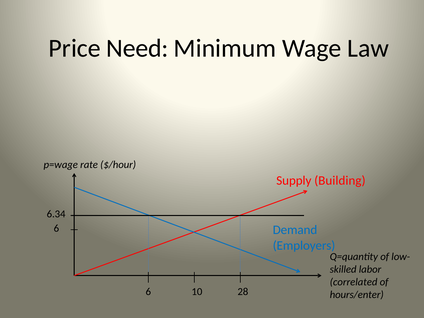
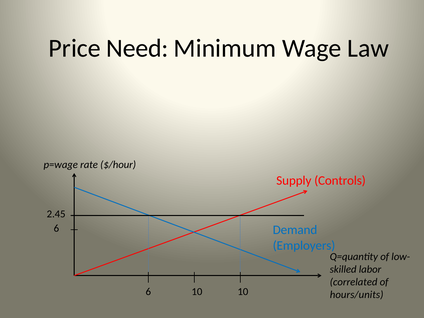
Building: Building -> Controls (340, 180)
6.34: 6.34 -> 2.45 (56, 214)
6 28: 28 -> 10 (243, 292)
hours/enter: hours/enter -> hours/units (357, 295)
